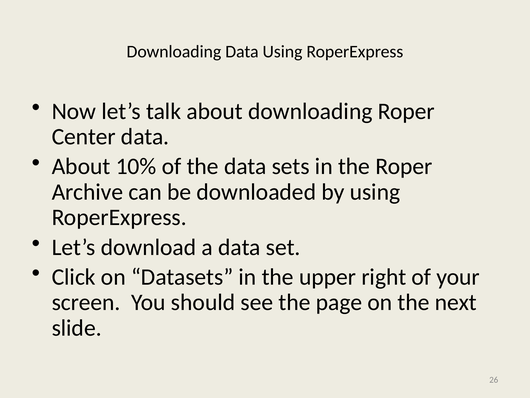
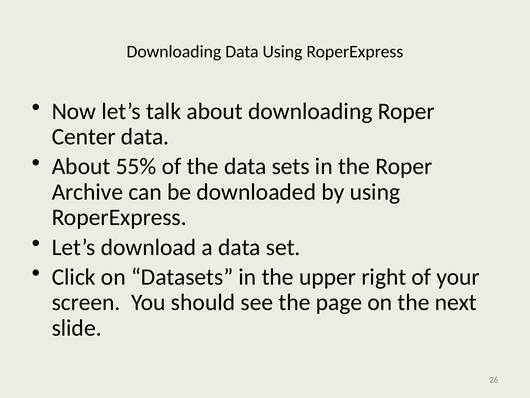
10%: 10% -> 55% (136, 166)
